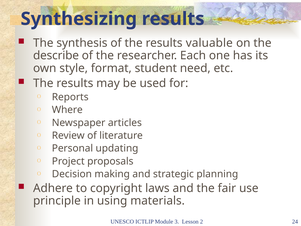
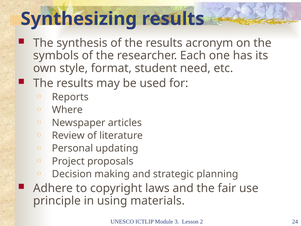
valuable: valuable -> acronym (209, 43)
describe: describe -> symbols (56, 56)
